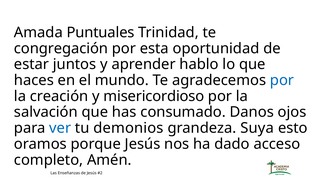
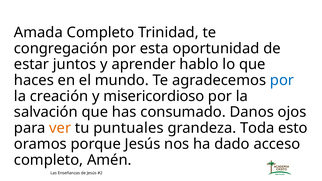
Amada Puntuales: Puntuales -> Completo (100, 33)
ver colour: blue -> orange (60, 128)
demonios: demonios -> puntuales (128, 128)
Suya: Suya -> Toda (257, 128)
